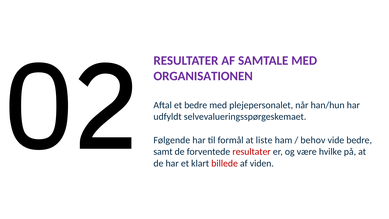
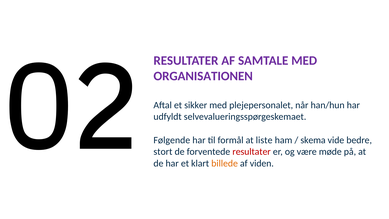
et bedre: bedre -> sikker (196, 105)
behov: behov -> skema (313, 140)
samt: samt -> stort (163, 152)
hvilke: hvilke -> møde (330, 152)
billede colour: red -> orange (225, 163)
